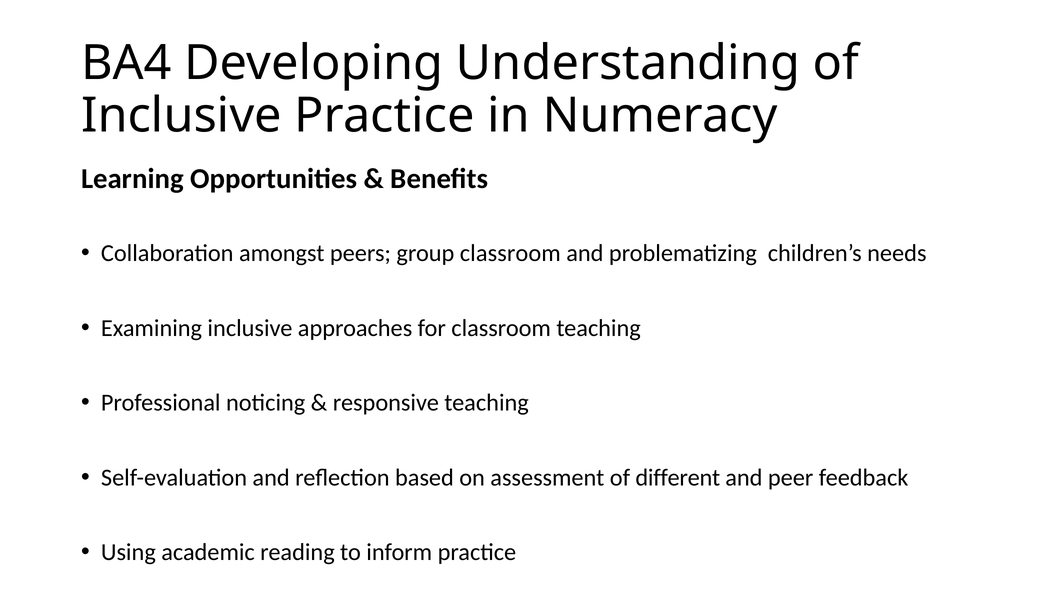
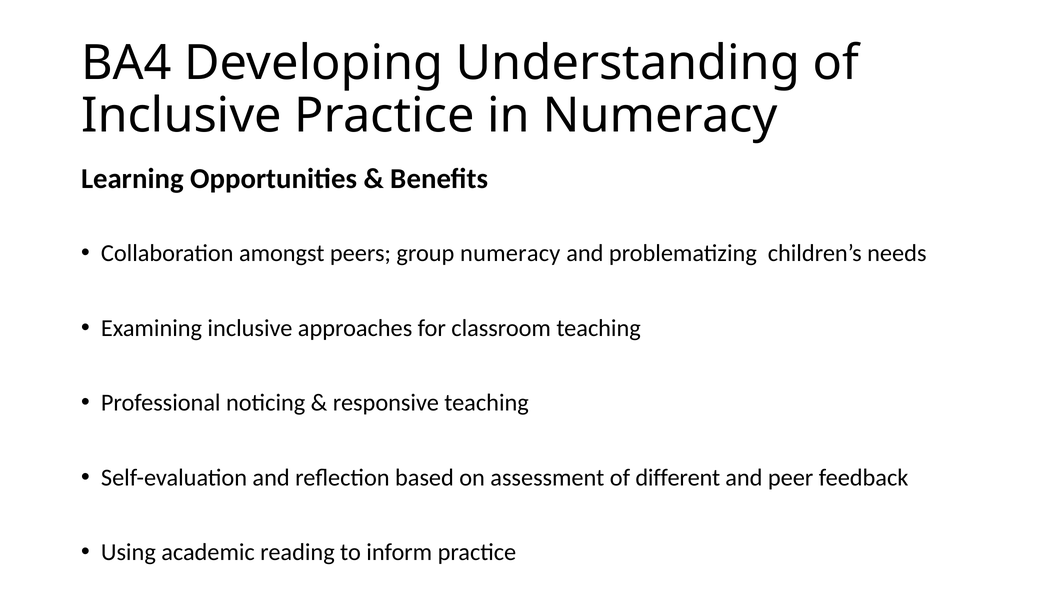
group classroom: classroom -> numeracy (510, 253)
